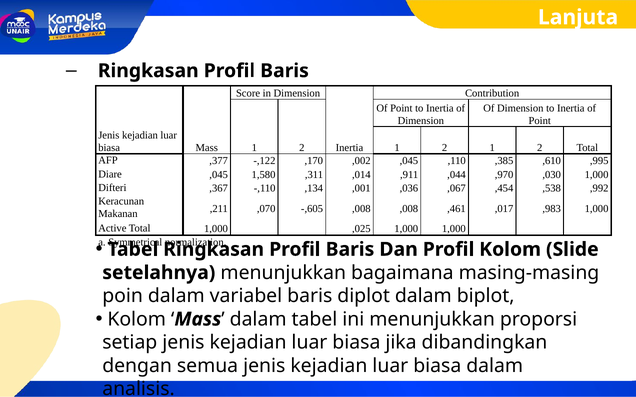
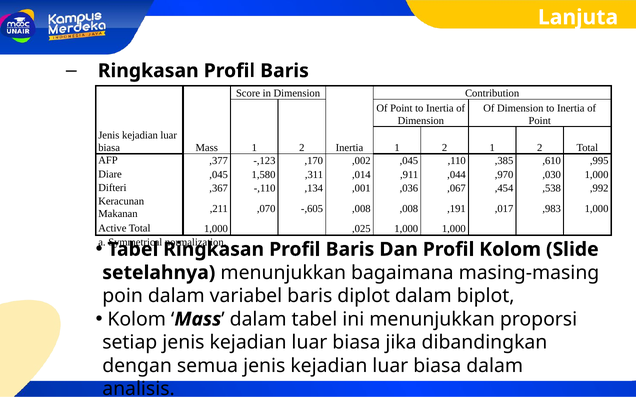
-,122: -,122 -> -,123 (264, 161)
,461: ,461 -> ,191 (456, 209)
